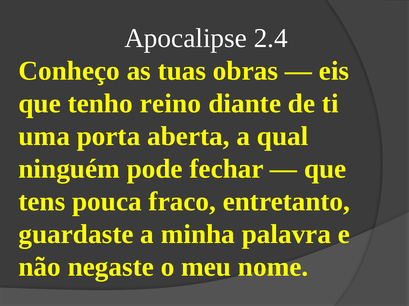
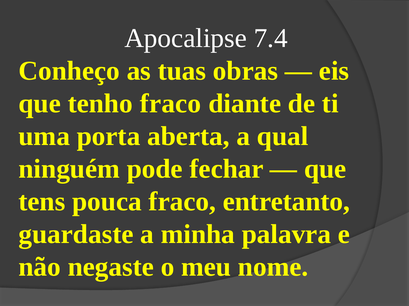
2.4: 2.4 -> 7.4 (271, 38)
tenho reino: reino -> fraco (170, 104)
